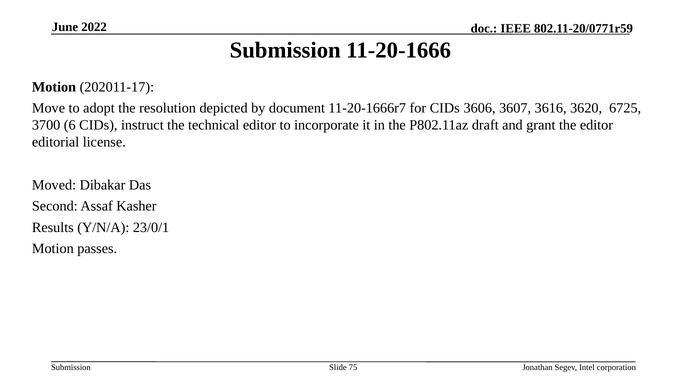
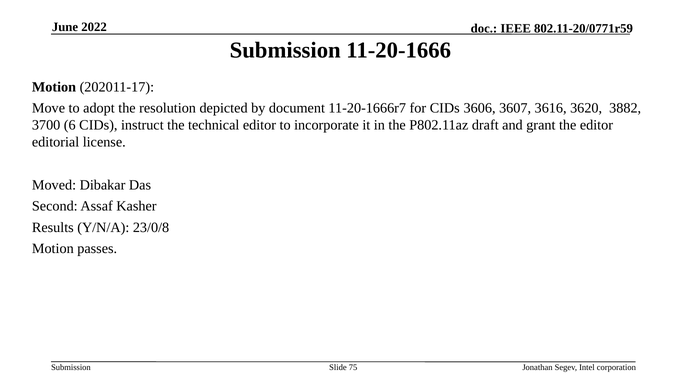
6725: 6725 -> 3882 (625, 108)
23/0/1: 23/0/1 -> 23/0/8 (151, 228)
